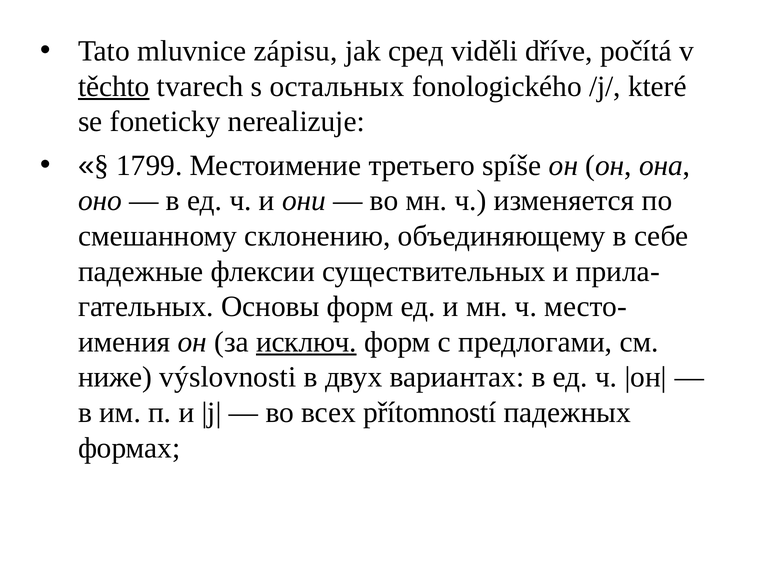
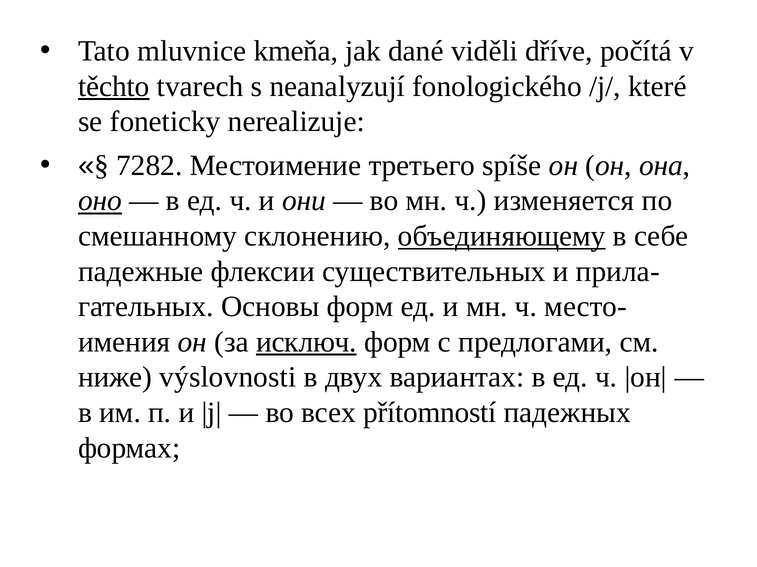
zápisu: zápisu -> kmeňa (296, 51)
сред: сред -> dané (416, 51)
остальных: остальных -> neanalyzují (337, 87)
1799: 1799 -> 7282 (149, 166)
оно underline: none -> present (100, 201)
объединяющему underline: none -> present (502, 236)
